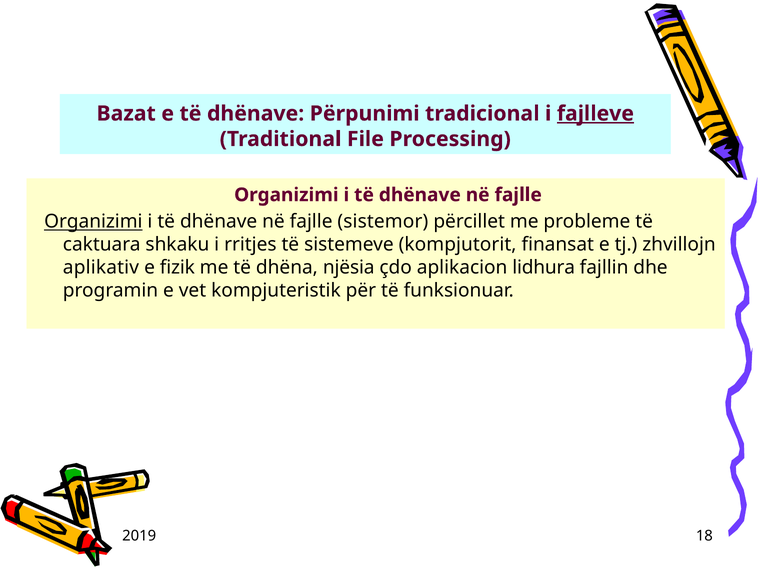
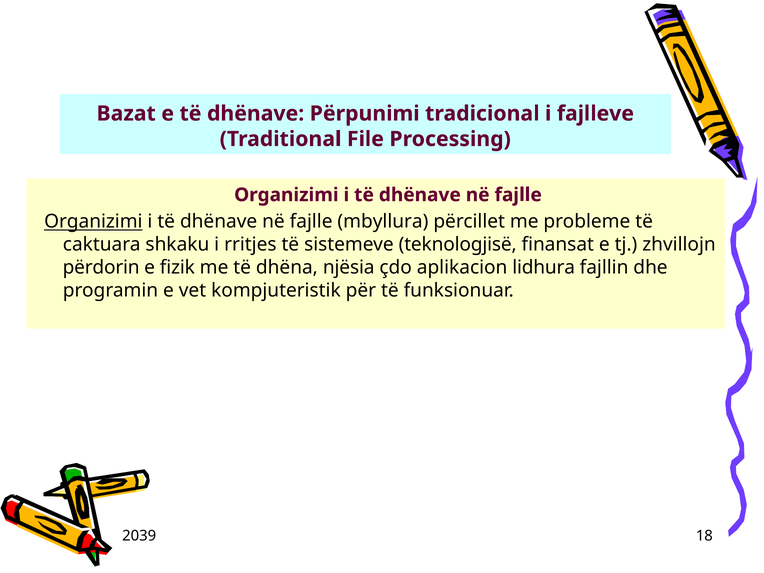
fajlleve underline: present -> none (595, 114)
sistemor: sistemor -> mbyllura (383, 222)
kompjutorit: kompjutorit -> teknologjisë (458, 245)
aplikativ: aplikativ -> përdorin (101, 267)
2019: 2019 -> 2039 (139, 536)
